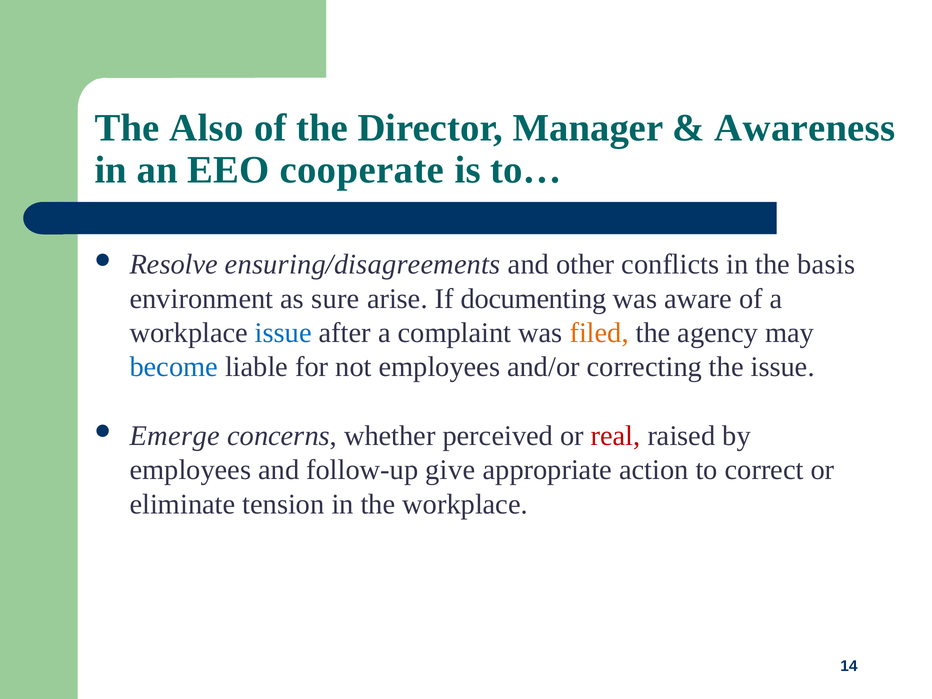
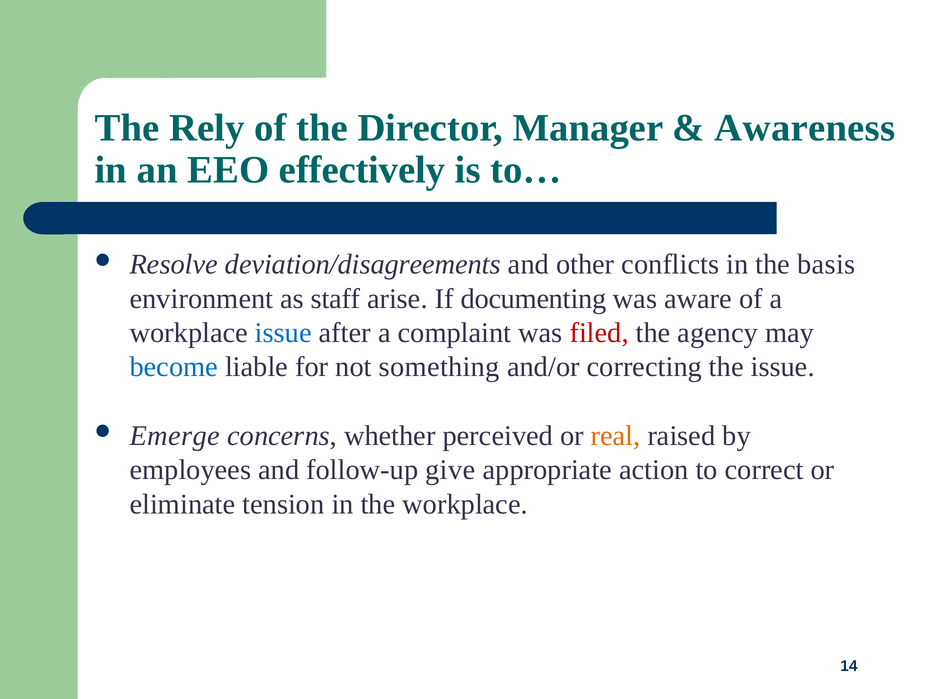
Also: Also -> Rely (207, 128)
cooperate: cooperate -> effectively (362, 170)
ensuring/disagreements: ensuring/disagreements -> deviation/disagreements (363, 265)
sure: sure -> staff (336, 299)
filed colour: orange -> red (599, 333)
not employees: employees -> something (439, 367)
real colour: red -> orange (616, 436)
